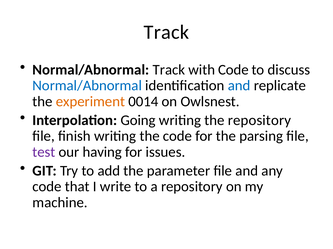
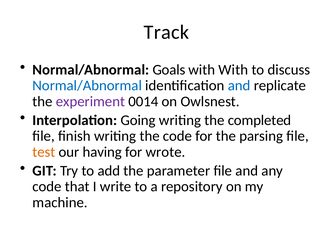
Normal/Abnormal Track: Track -> Goals (169, 70)
with Code: Code -> With (233, 70)
experiment colour: orange -> purple (90, 102)
the repository: repository -> completed (260, 121)
test colour: purple -> orange (44, 152)
issues: issues -> wrote (165, 152)
